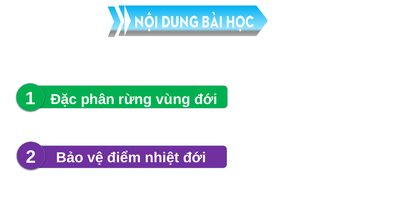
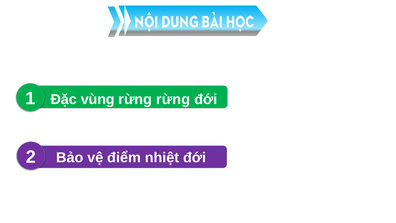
phân: phân -> vùng (98, 100)
rừng vùng: vùng -> rừng (173, 100)
